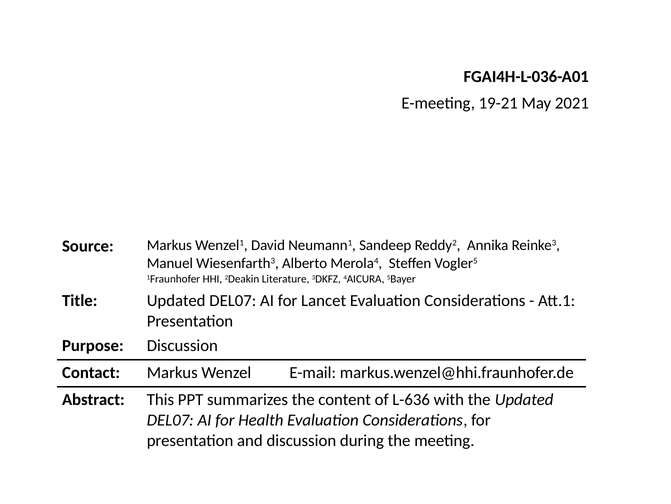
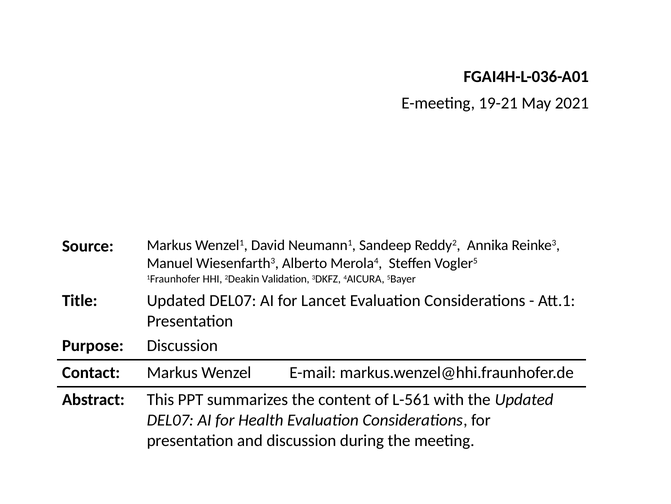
Literature: Literature -> Validation (286, 279)
L-636: L-636 -> L-561 (411, 399)
